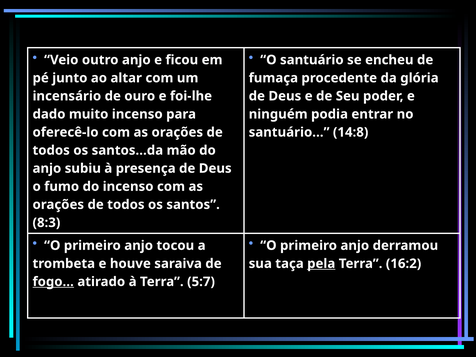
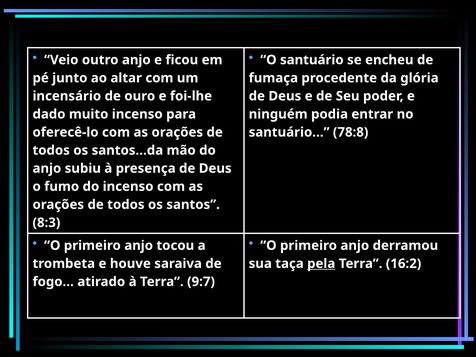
14:8: 14:8 -> 78:8 (351, 132)
fogo… underline: present -> none (53, 282)
5:7: 5:7 -> 9:7 (201, 282)
